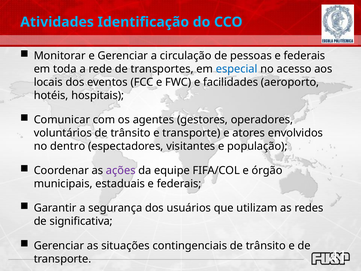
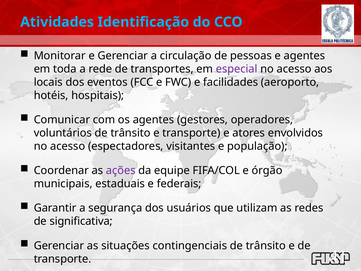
pessoas e federais: federais -> agentes (304, 56)
especial colour: blue -> purple (237, 69)
dentro: dentro -> acesso (68, 146)
